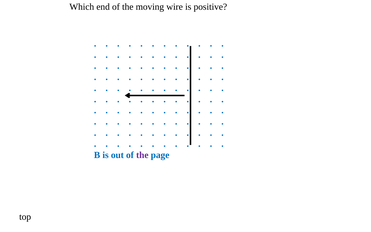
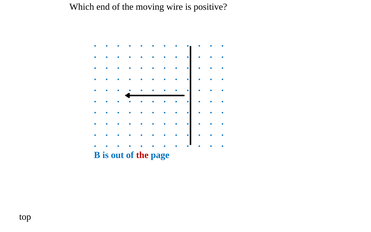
the colour: purple -> red (142, 155)
